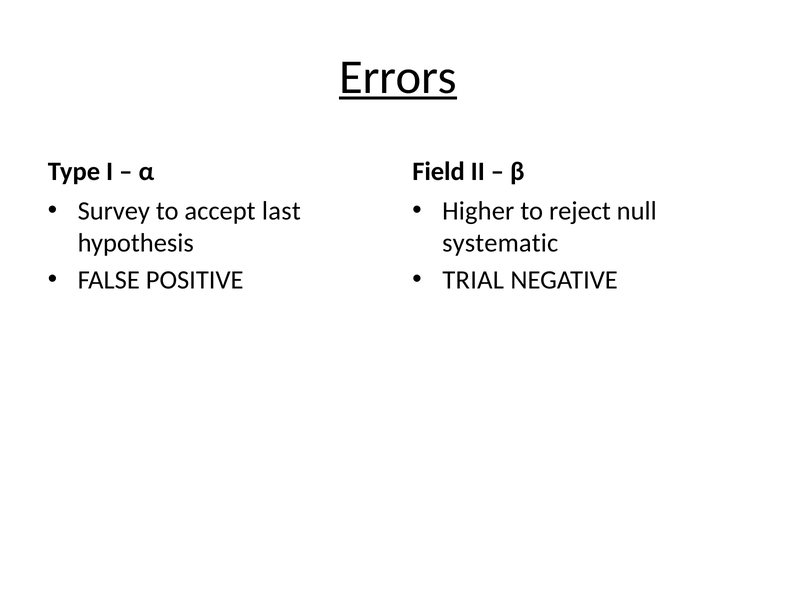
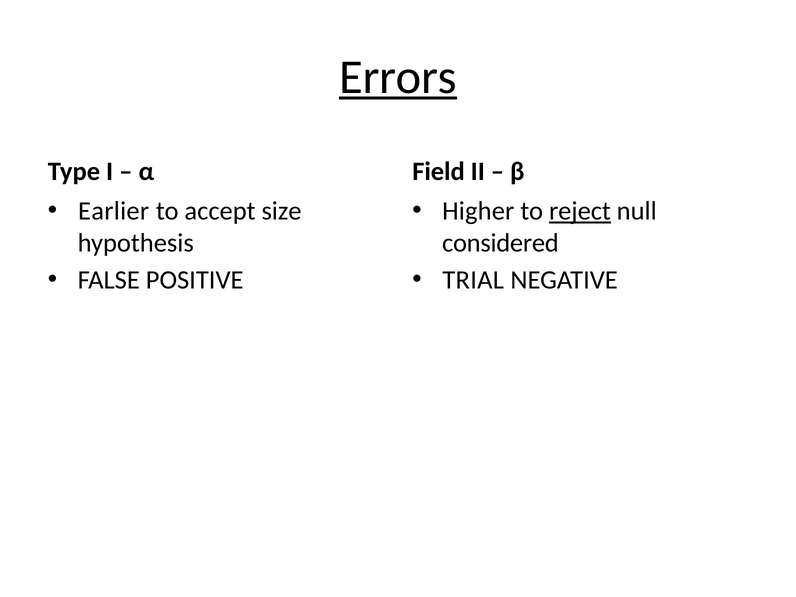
Survey: Survey -> Earlier (114, 211)
last: last -> size (282, 211)
reject underline: none -> present (580, 211)
systematic: systematic -> considered (500, 243)
